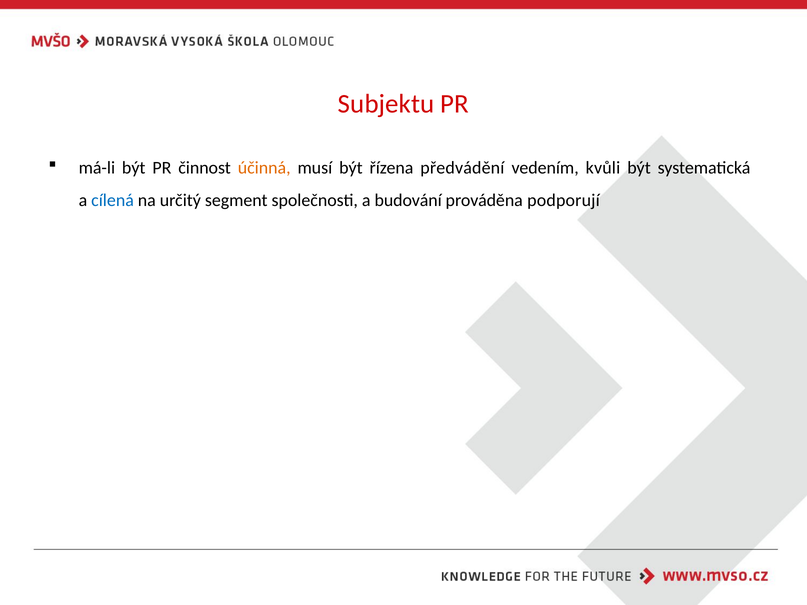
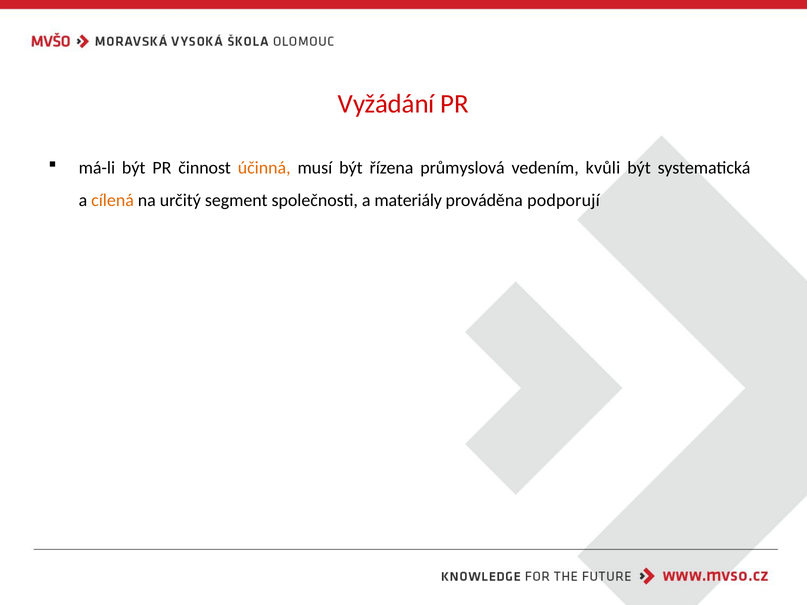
Subjektu: Subjektu -> Vyžádání (386, 104)
předvádění: předvádění -> průmyslová (462, 168)
cílená colour: blue -> orange (113, 200)
budování: budování -> materiály (408, 200)
